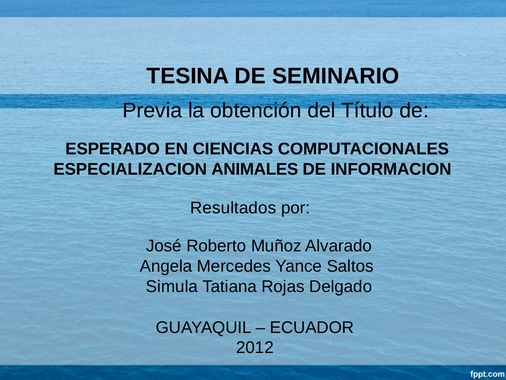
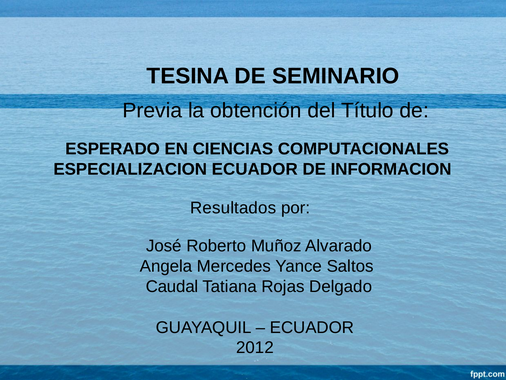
ESPECIALIZACION ANIMALES: ANIMALES -> ECUADOR (255, 169)
Simula: Simula -> Caudal (172, 286)
